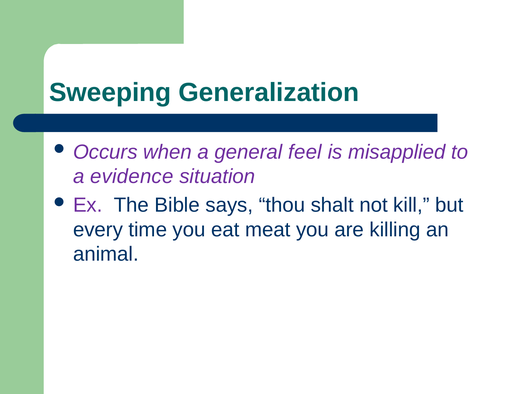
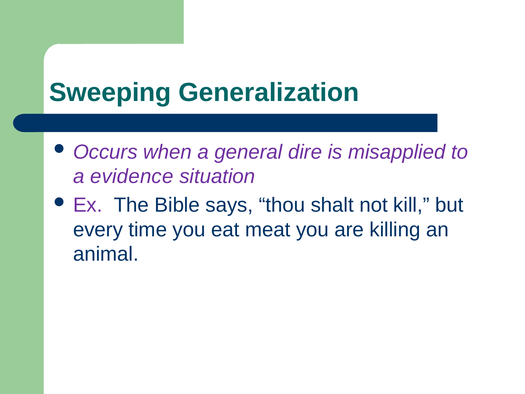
feel: feel -> dire (305, 152)
